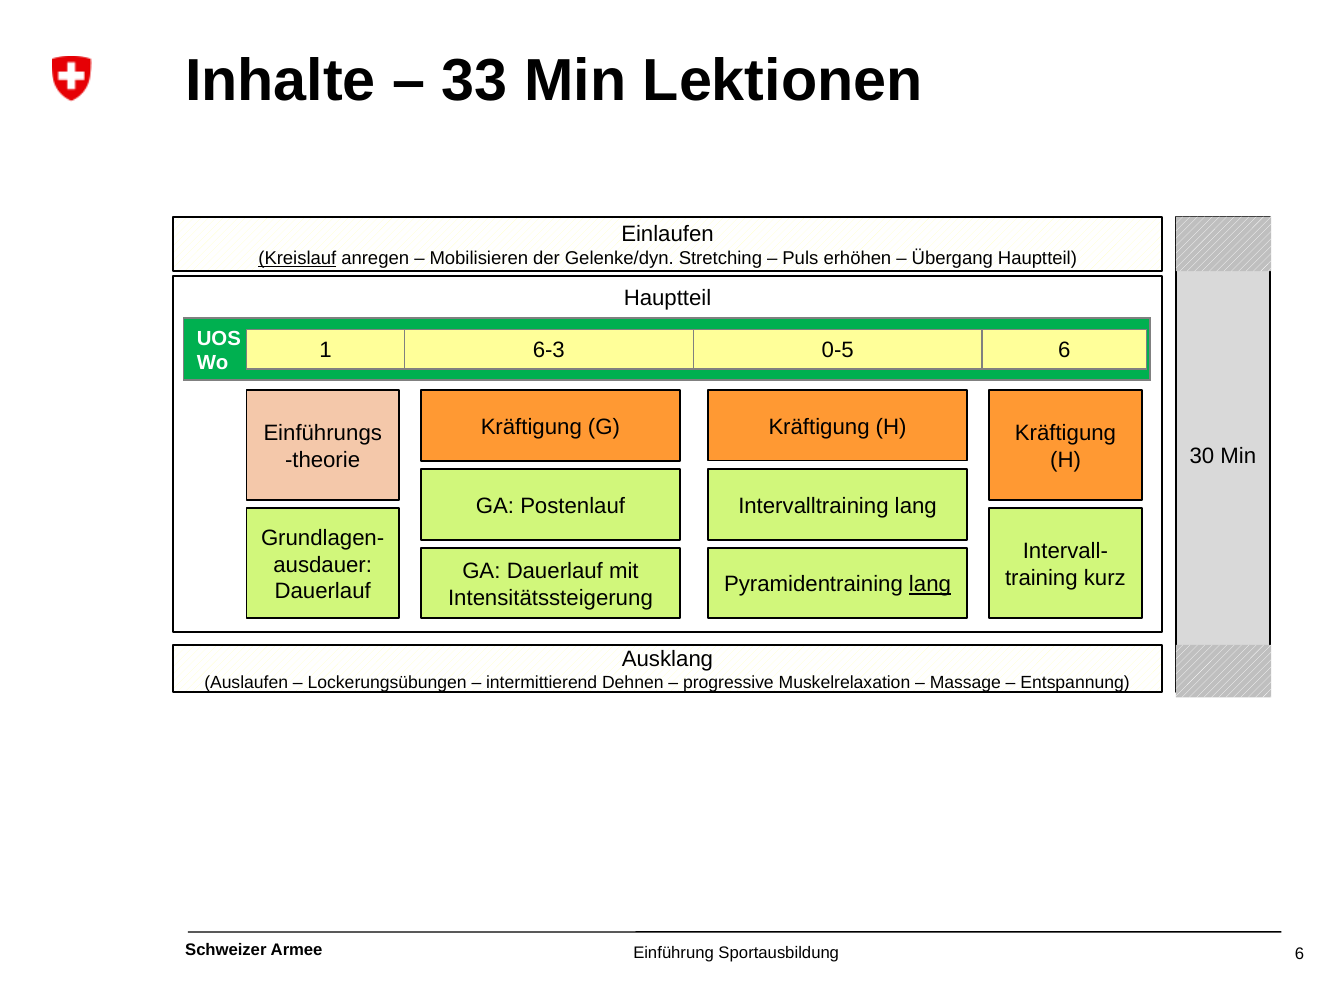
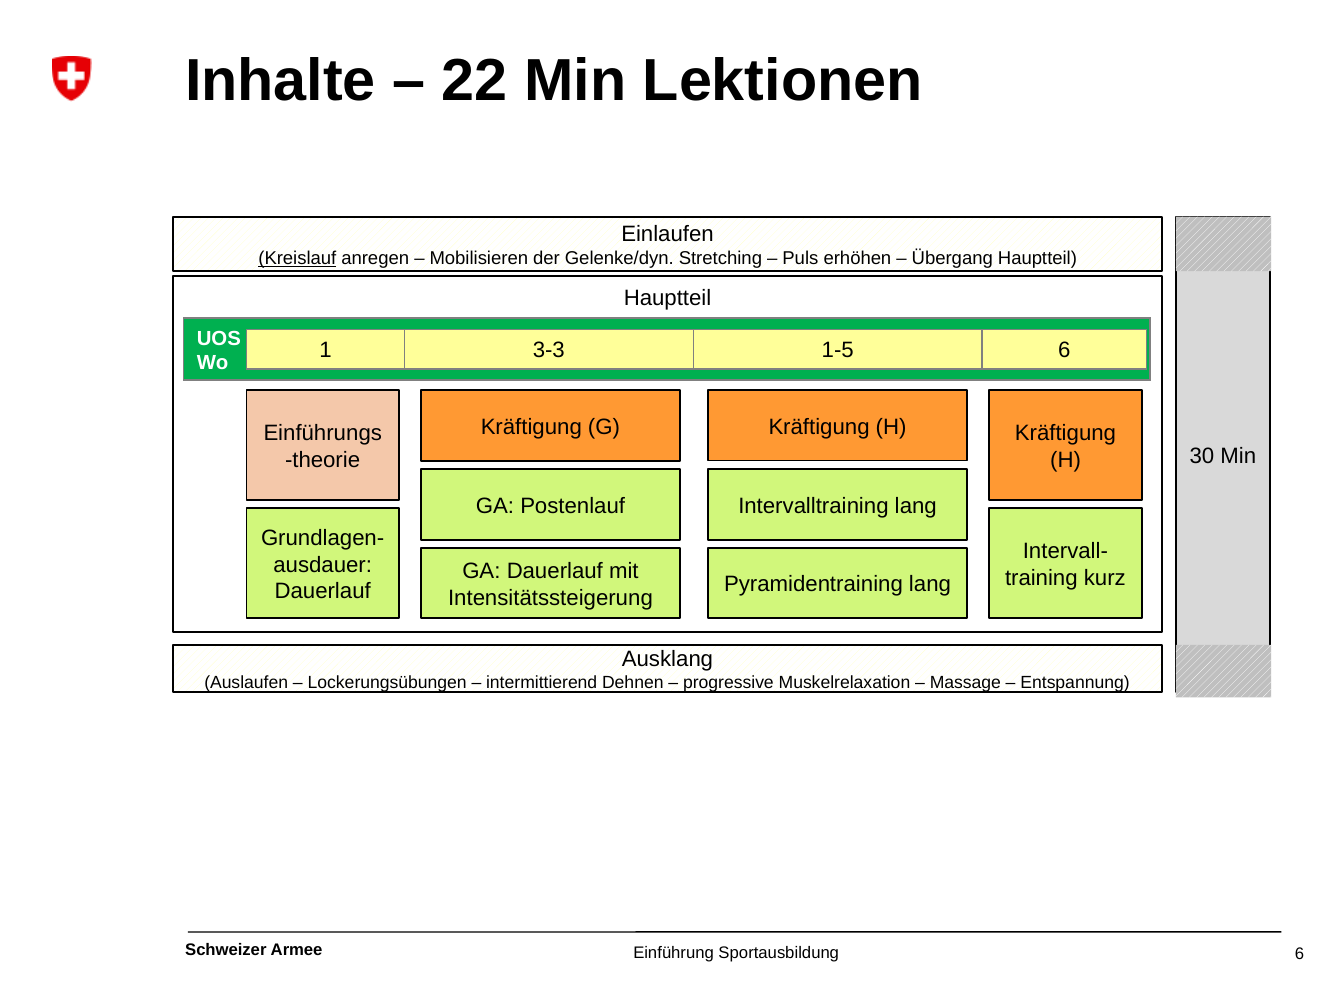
33: 33 -> 22 (475, 80)
6-3: 6-3 -> 3-3 (549, 350)
0-5: 0-5 -> 1-5 (838, 350)
lang underline: present -> none (930, 584)
